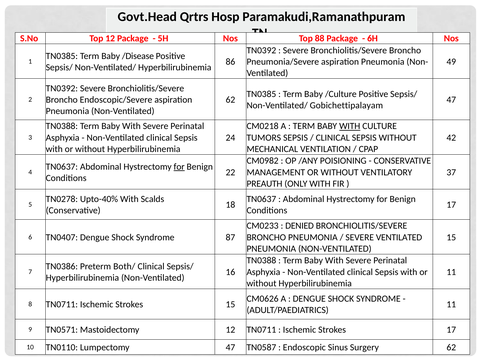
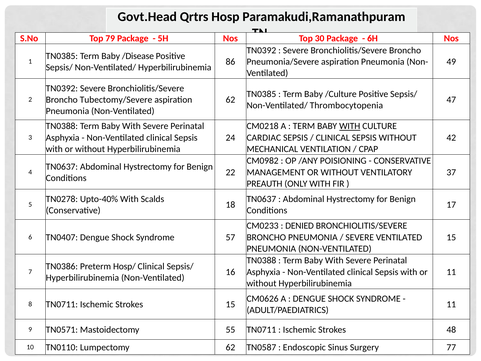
Top 12: 12 -> 79 (110, 38)
88: 88 -> 30 (320, 38)
Endoscopic/Severe: Endoscopic/Severe -> Tubectomy/Severe (116, 100)
Gobichettipalayam: Gobichettipalayam -> Thrombocytopenia (346, 105)
TUMORS: TUMORS -> CARDIAC (264, 138)
for underline: present -> none (179, 166)
87: 87 -> 57 (230, 237)
Both/: Both/ -> Hosp/ (124, 266)
Mastoidectomy 12: 12 -> 55 (230, 330)
Strokes 17: 17 -> 48 (451, 330)
Lumpectomy 47: 47 -> 62 (230, 347)
Surgery 62: 62 -> 77 (451, 347)
